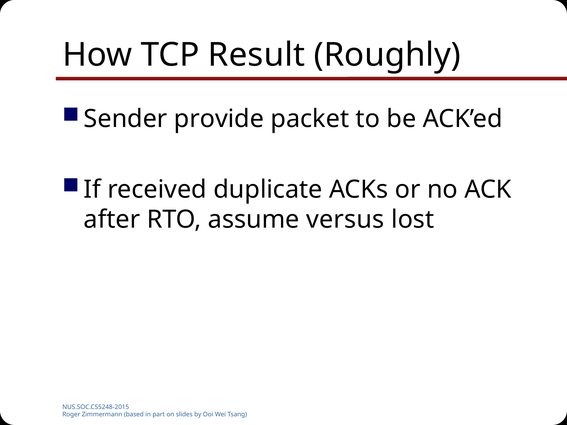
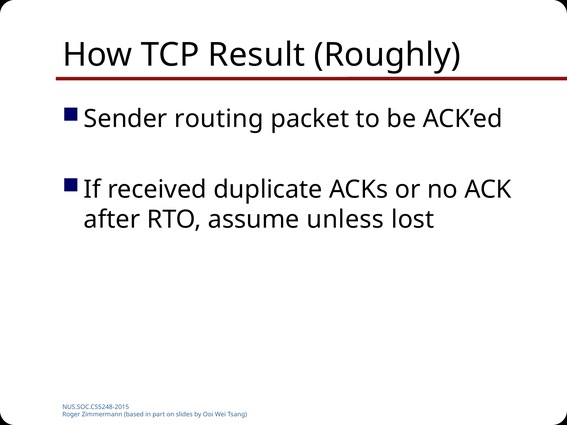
provide: provide -> routing (219, 119)
versus: versus -> unless (345, 220)
